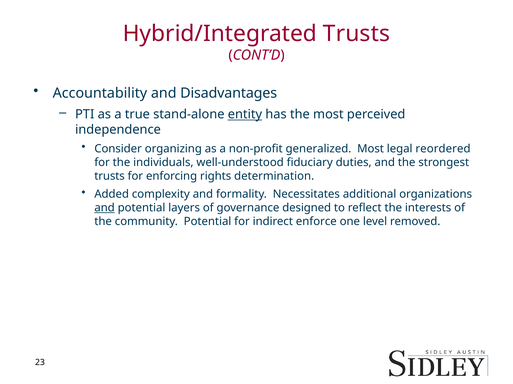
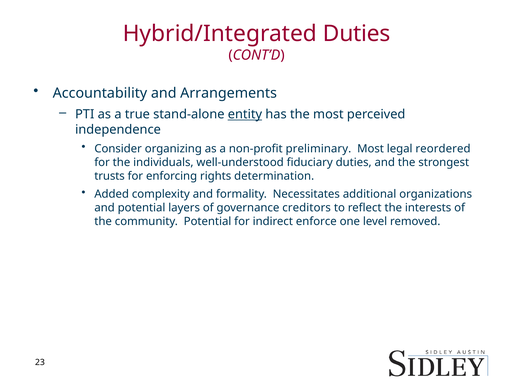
Hybrid/Integrated Trusts: Trusts -> Duties (357, 34)
Disadvantages: Disadvantages -> Arrangements (229, 93)
generalized: generalized -> preliminary (318, 149)
and underline: present -> none (105, 208)
designed: designed -> creditors (307, 208)
